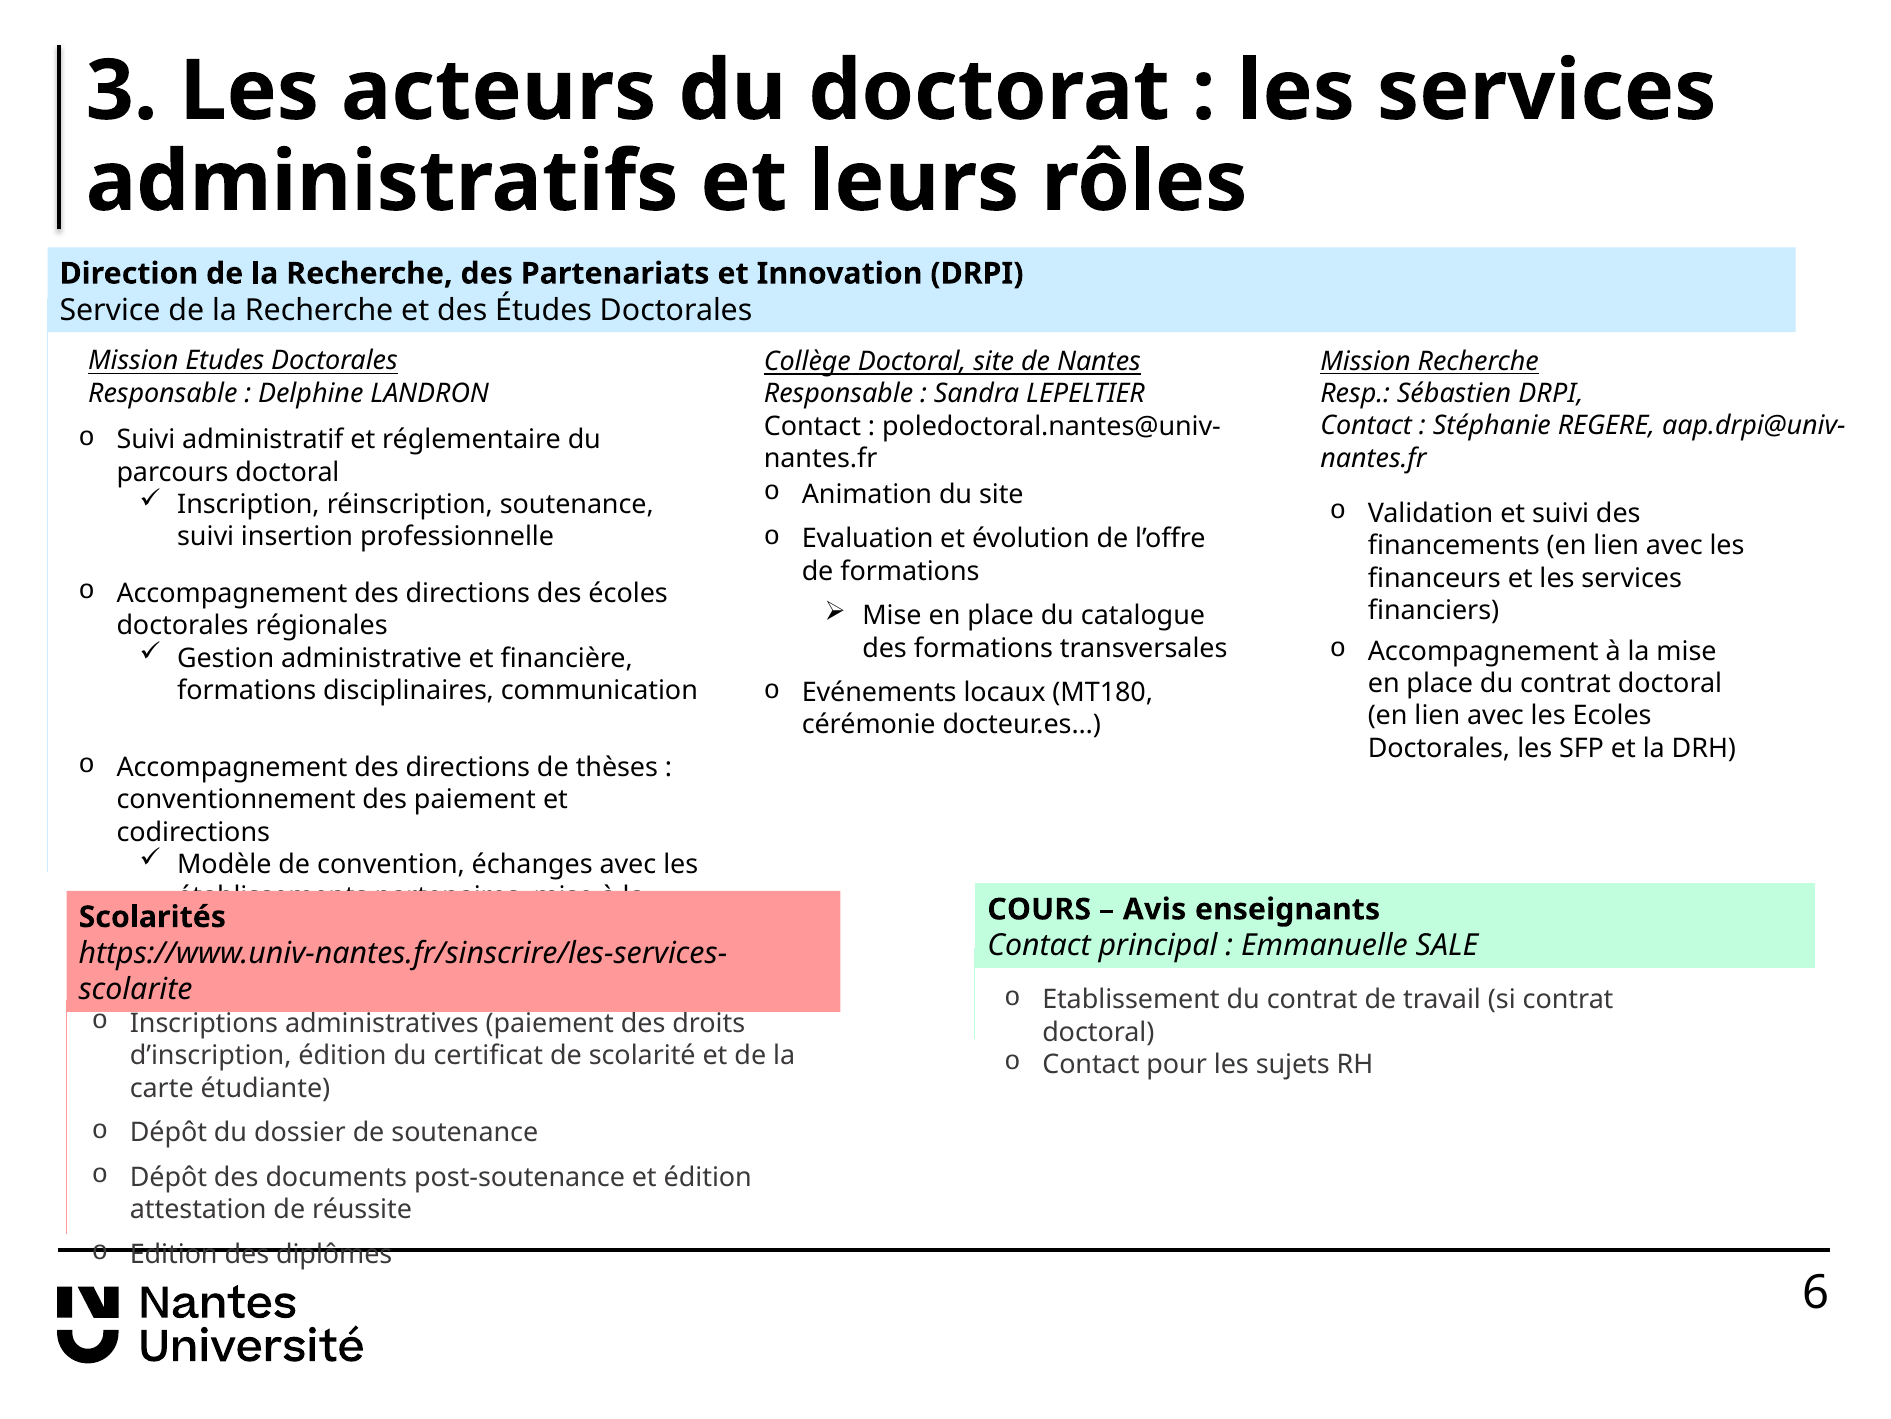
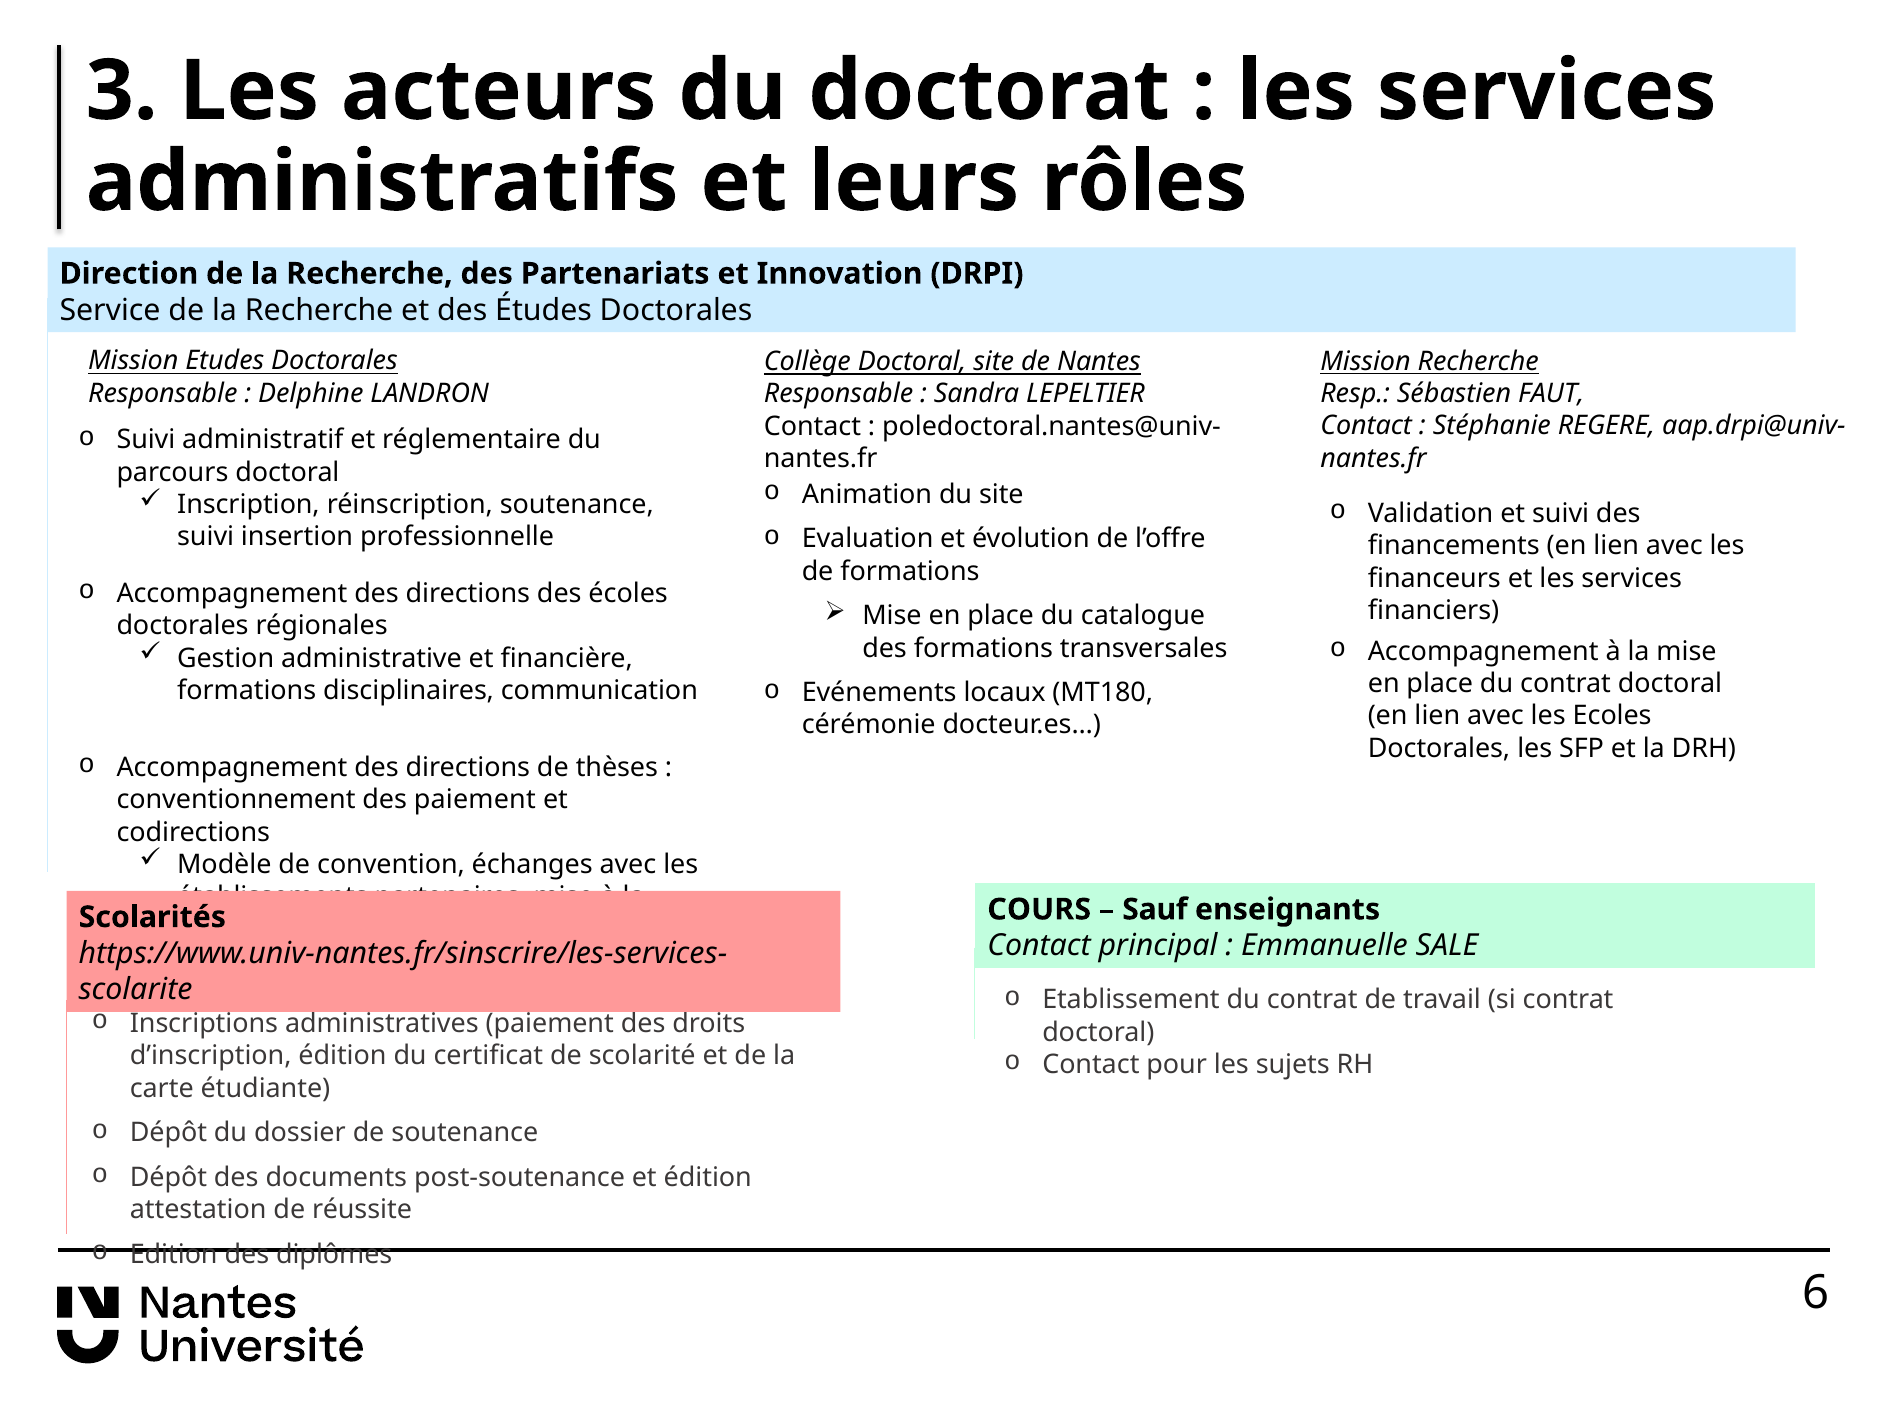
Sébastien DRPI: DRPI -> FAUT (1551, 393)
Avis: Avis -> Sauf (1155, 909)
